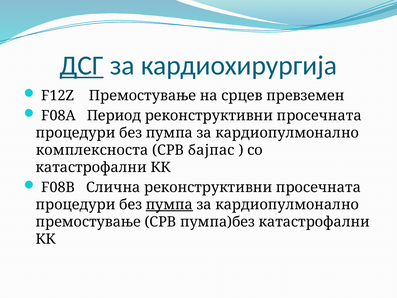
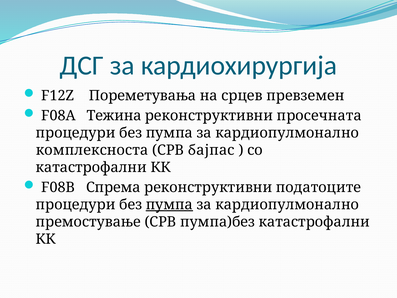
ДСГ underline: present -> none (82, 66)
F12Z Премостување: Премостување -> Пореметувања (143, 96)
Период: Период -> Тежина (114, 116)
Слична: Слична -> Спрема (113, 187)
просечната: просечната -> податоците (319, 187)
